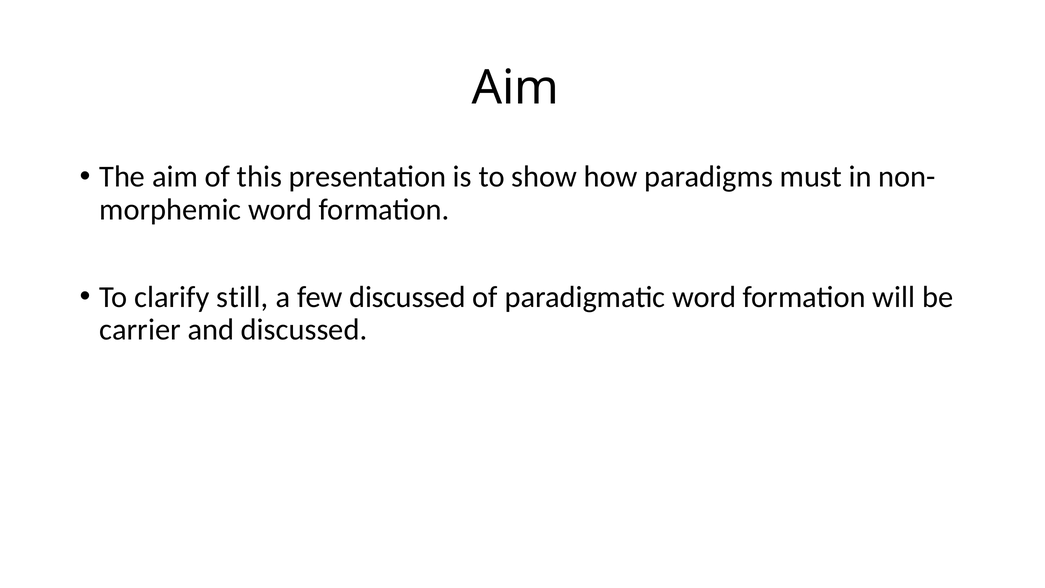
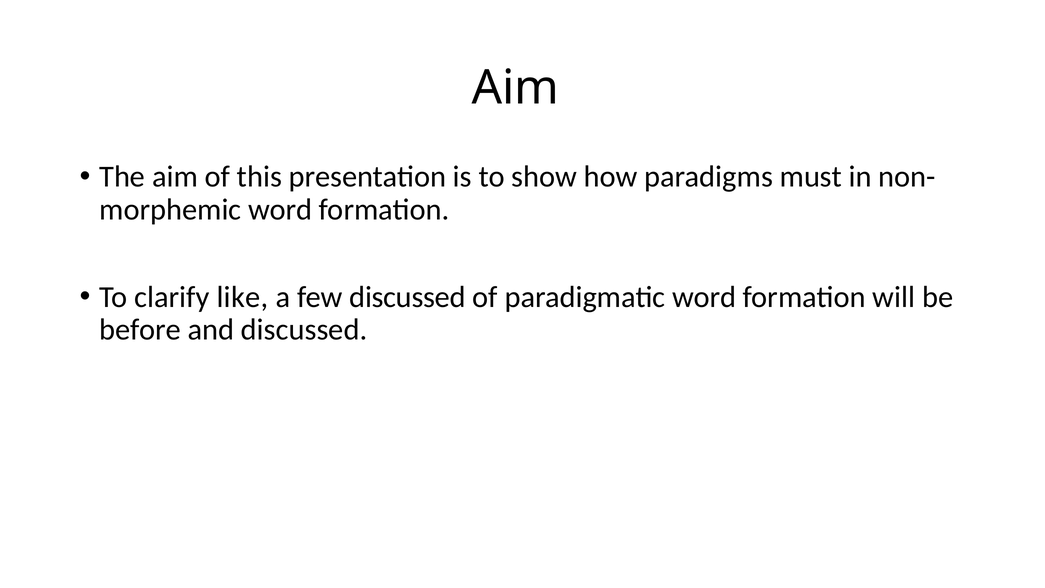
still: still -> like (242, 297)
carrier: carrier -> before (140, 330)
